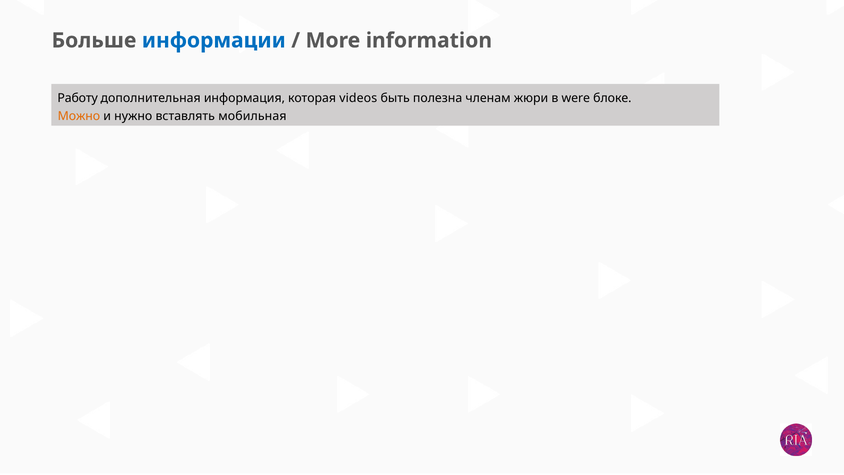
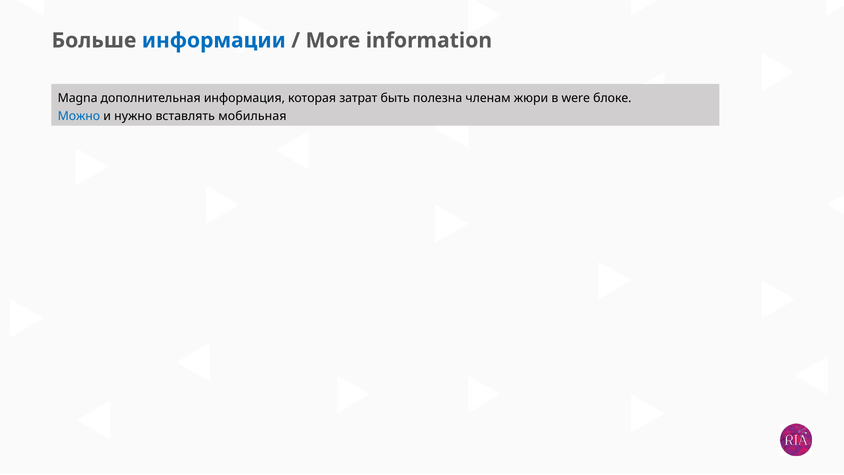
Работу: Работу -> Magna (78, 98)
videos: videos -> затрат (358, 98)
Можно colour: orange -> blue (79, 116)
